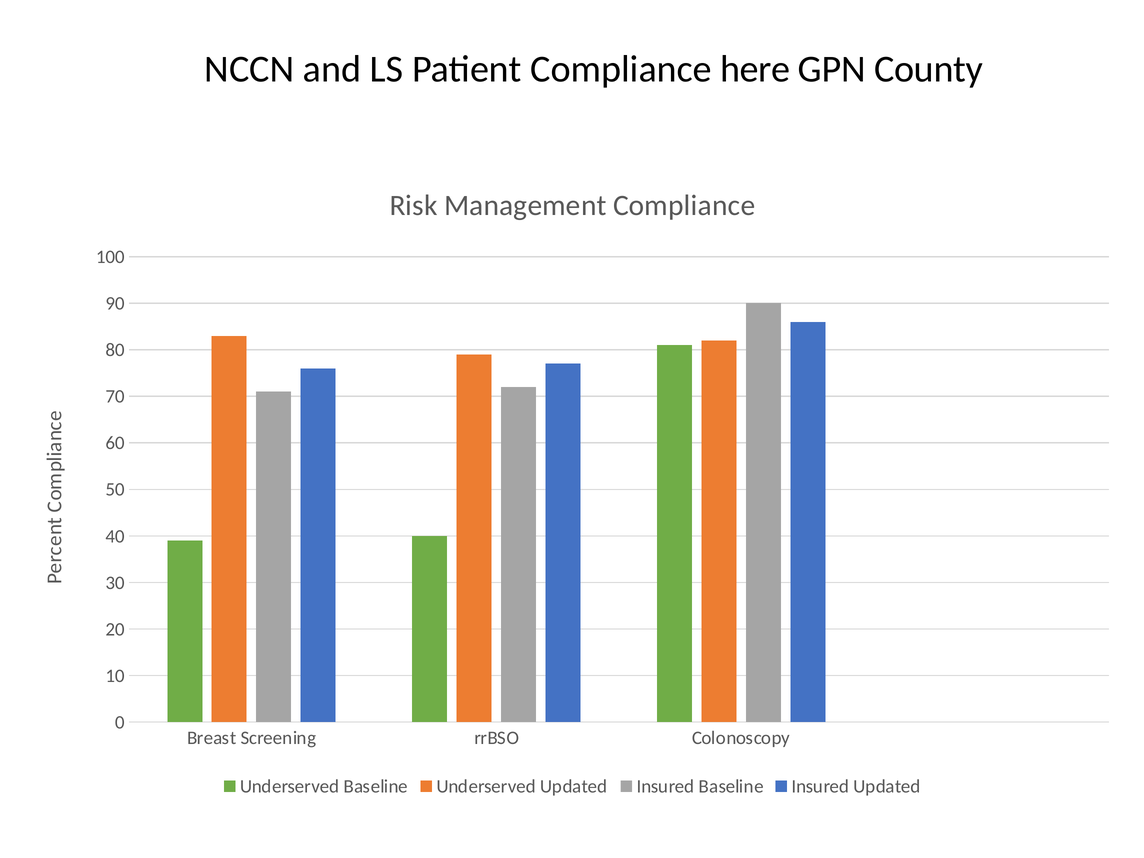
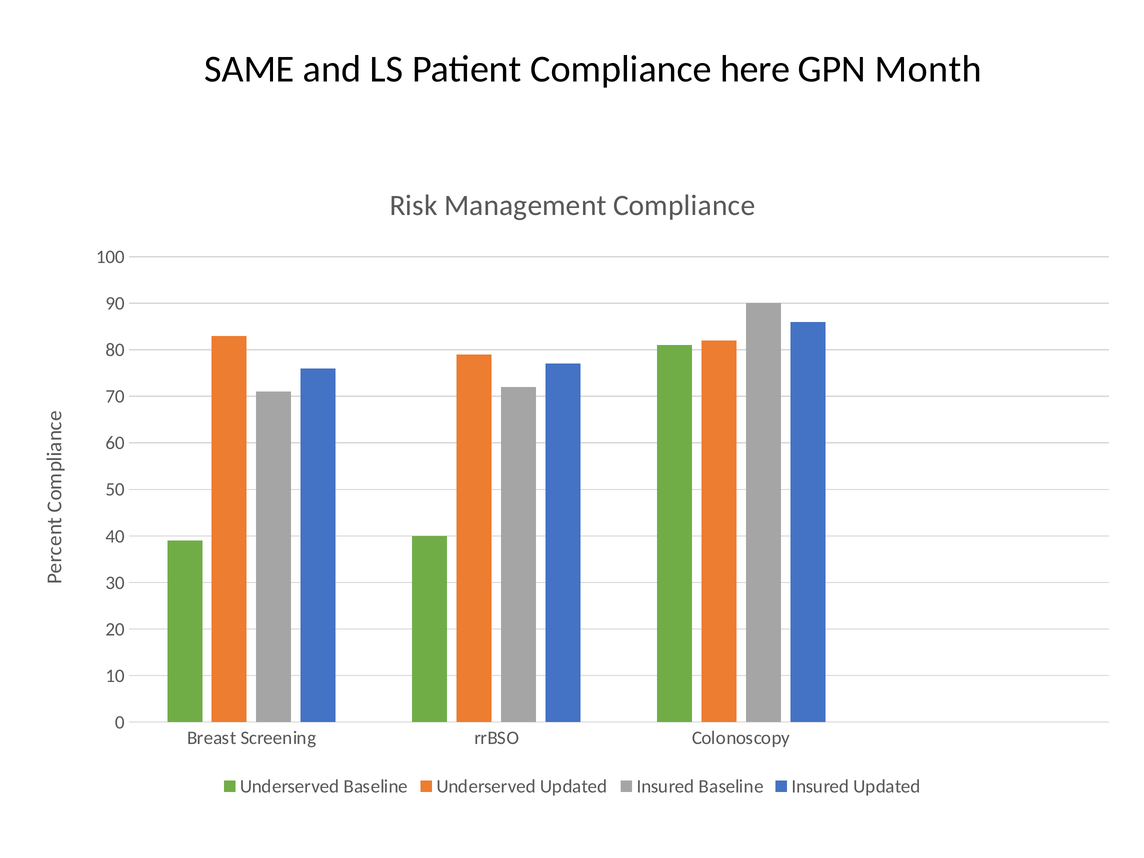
NCCN: NCCN -> SAME (249, 69)
County: County -> Month (928, 69)
